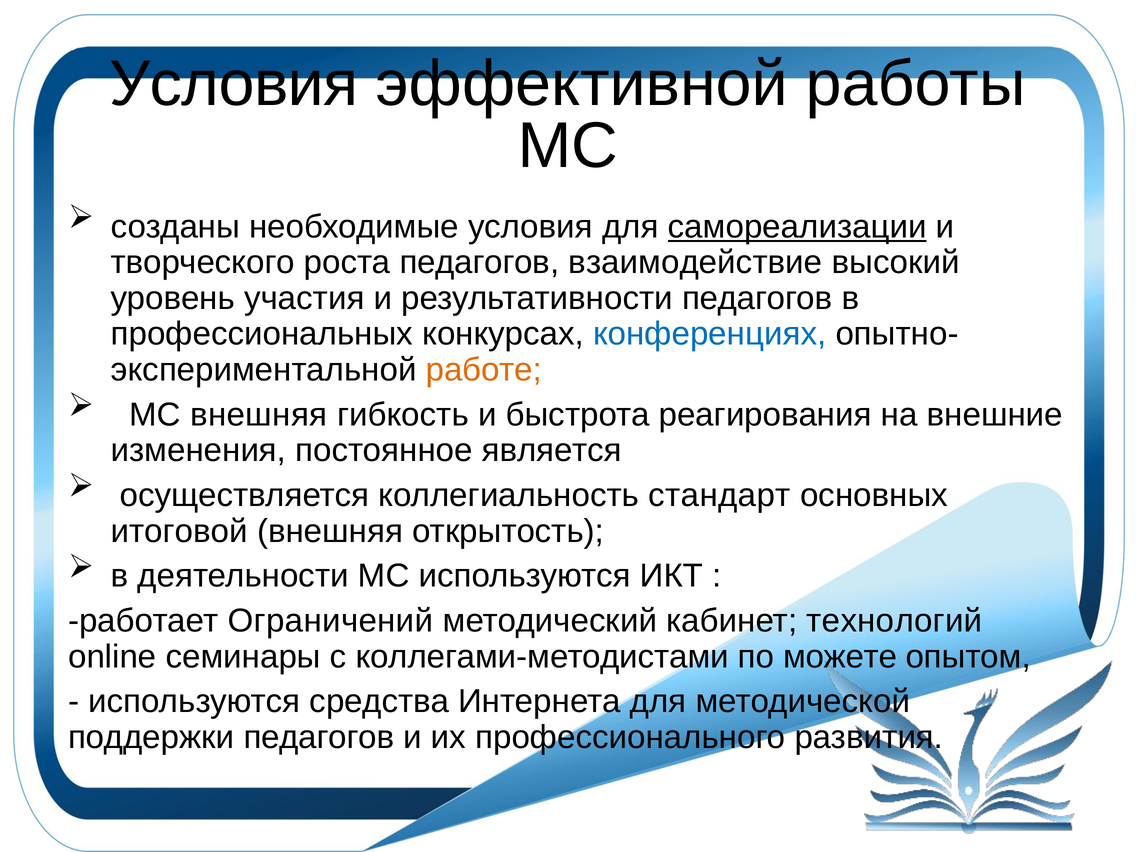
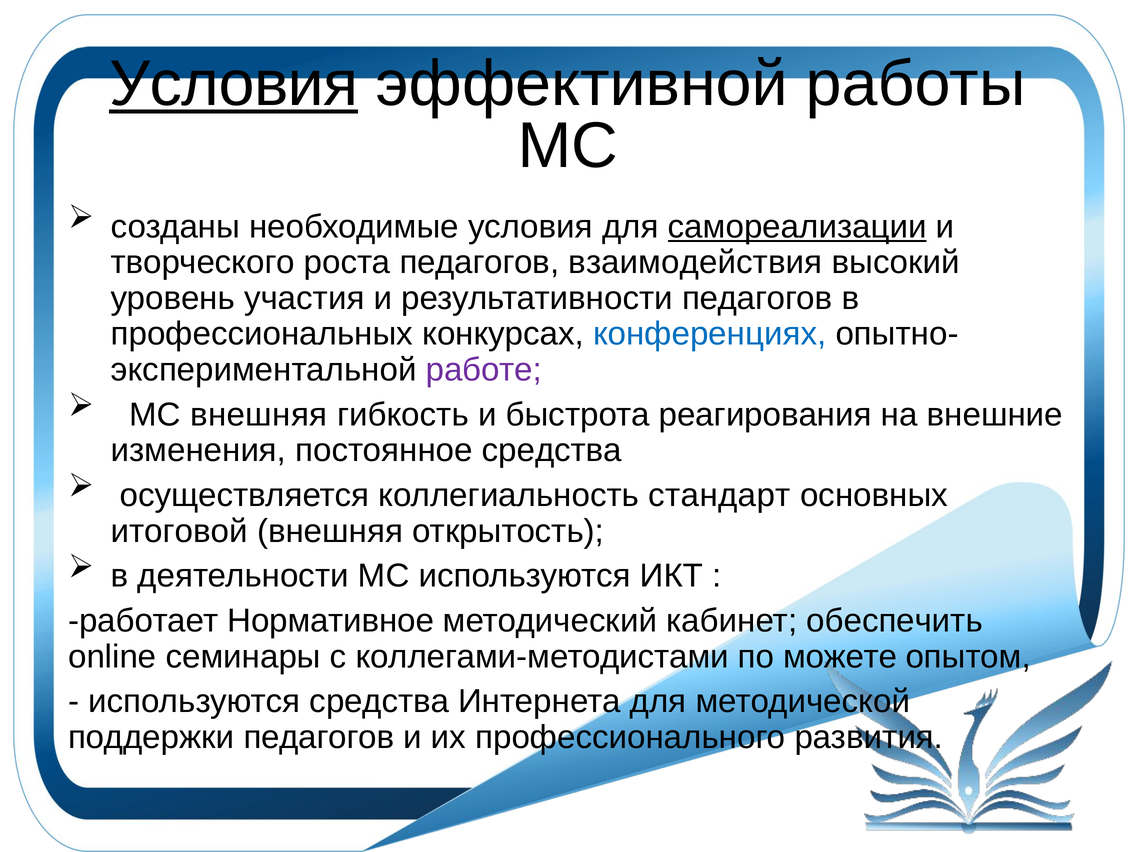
Условия underline: none -> present (234, 84)
взаимодействие: взаимодействие -> взаимодействия (695, 262)
работе colour: orange -> purple (484, 370)
постоянное является: является -> средства (552, 450)
Ограничений: Ограничений -> Нормативное (331, 621)
технологий: технологий -> обеспечить (895, 621)
